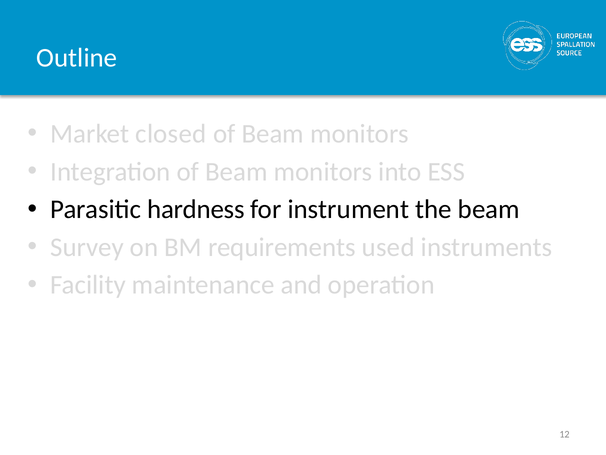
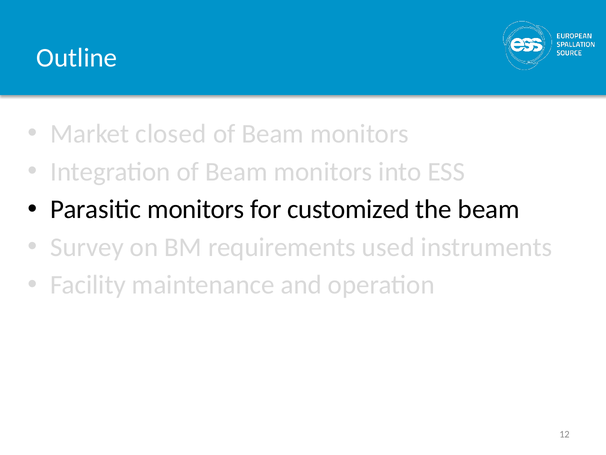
Parasitic hardness: hardness -> monitors (196, 209)
instrument: instrument -> customized (348, 209)
